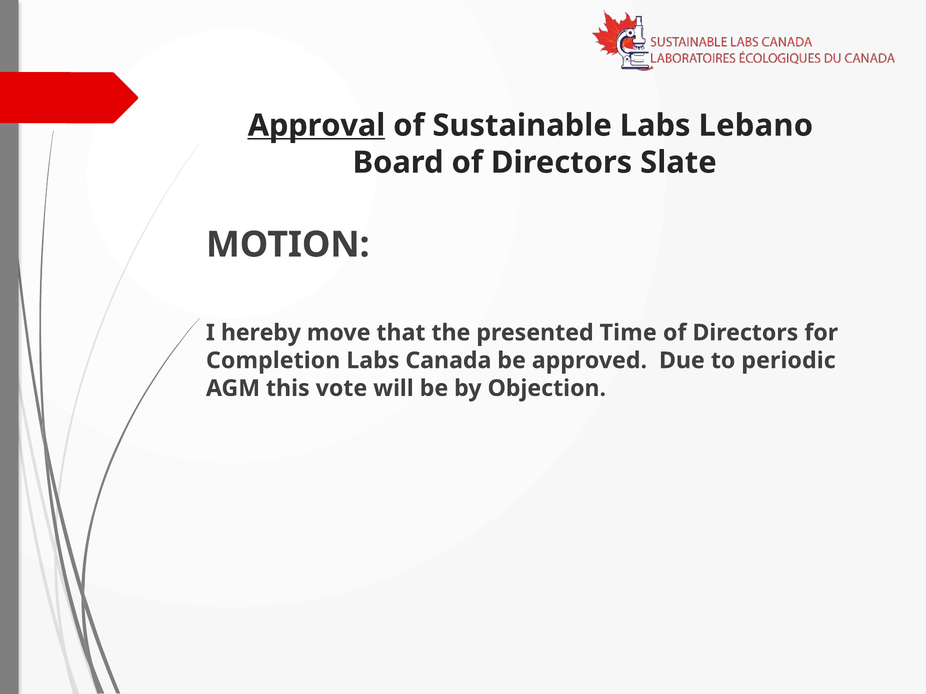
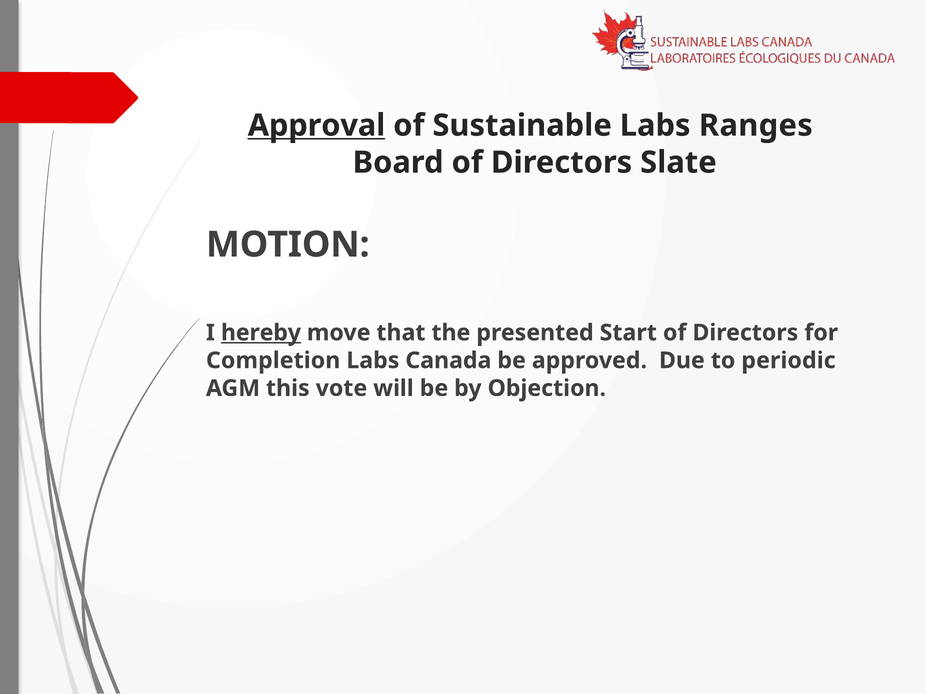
Lebano: Lebano -> Ranges (756, 126)
hereby underline: none -> present (261, 333)
Time: Time -> Start (628, 333)
